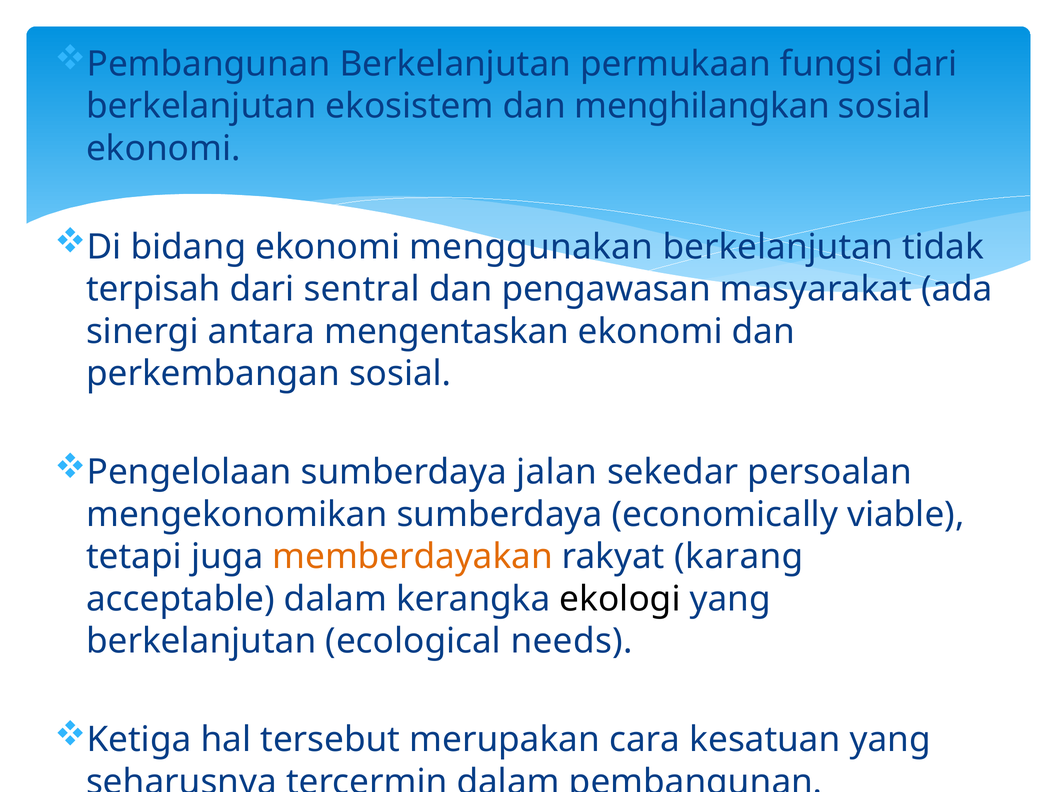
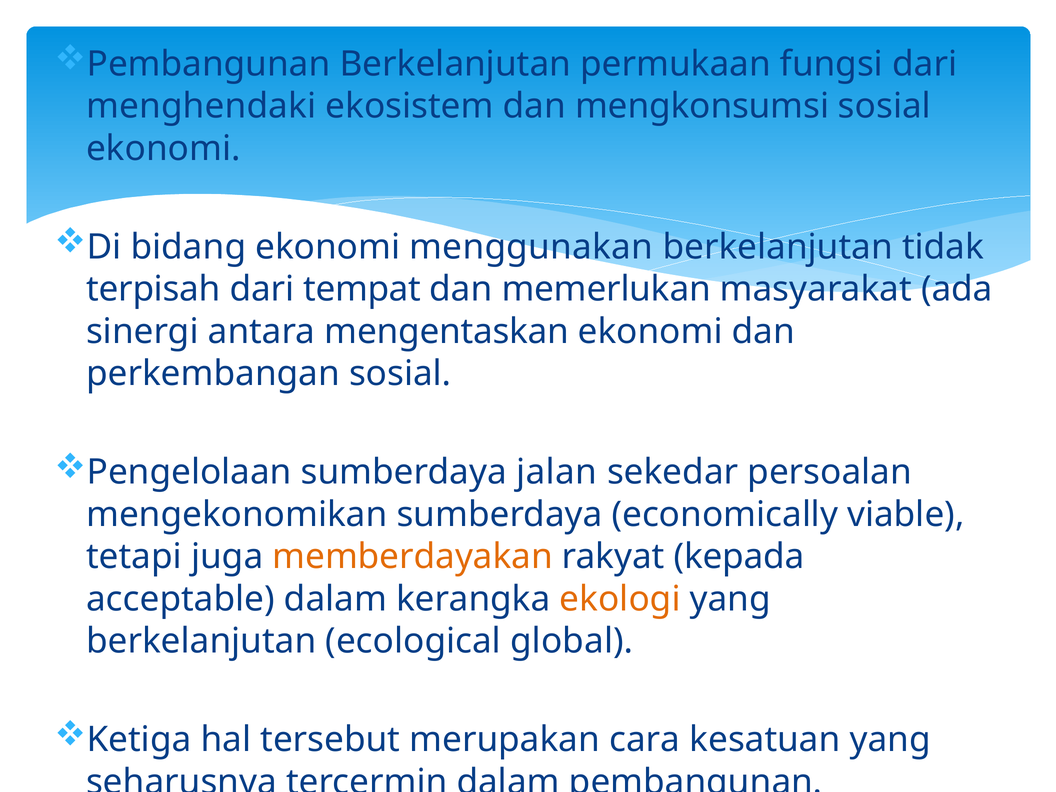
berkelanjutan: berkelanjutan -> menghendaki (201, 106)
menghilangkan: menghilangkan -> mengkonsumsi (702, 106)
sentral: sentral -> tempat (362, 289)
pengawasan: pengawasan -> memerlukan (606, 289)
karang: karang -> kepada (739, 557)
ekologi colour: black -> orange (620, 599)
needs: needs -> global (572, 641)
